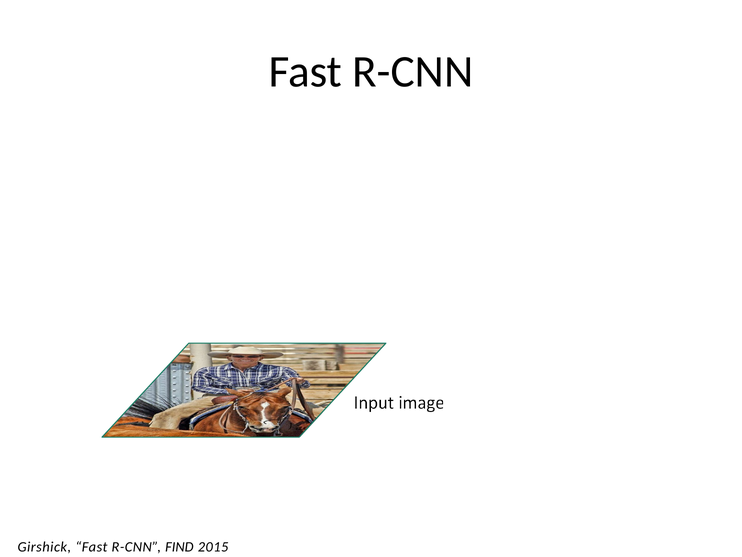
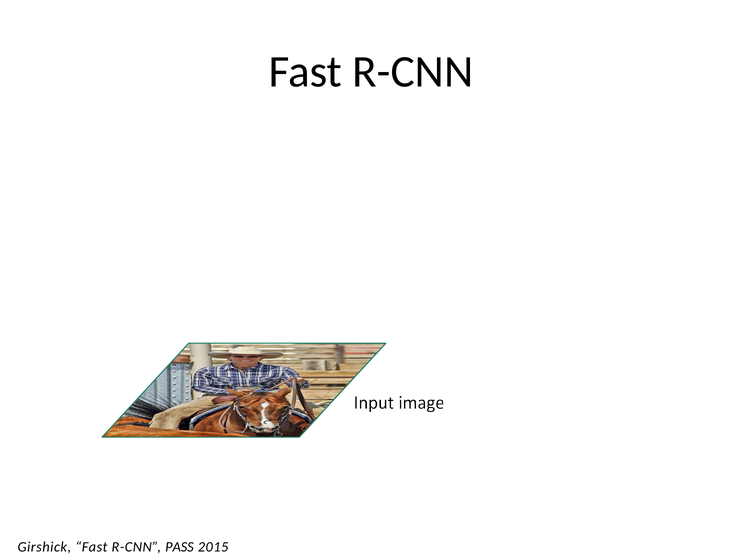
FIND: FIND -> PASS (179, 546)
